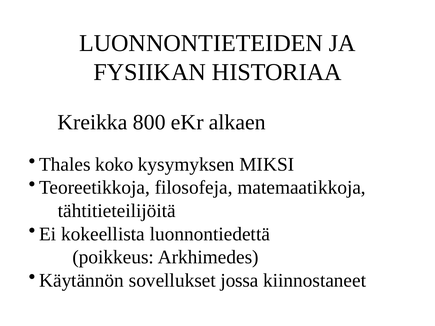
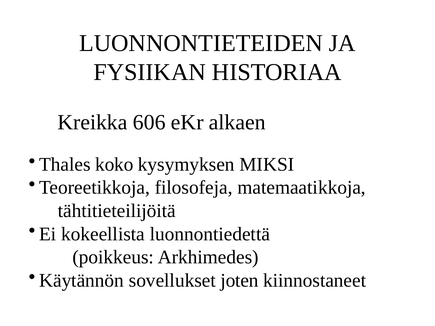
800: 800 -> 606 (149, 123)
jossa: jossa -> joten (240, 281)
